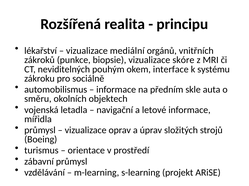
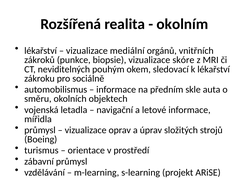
principu: principu -> okolním (182, 24)
interface: interface -> sledovací (171, 70)
k systému: systému -> lékařství (214, 70)
